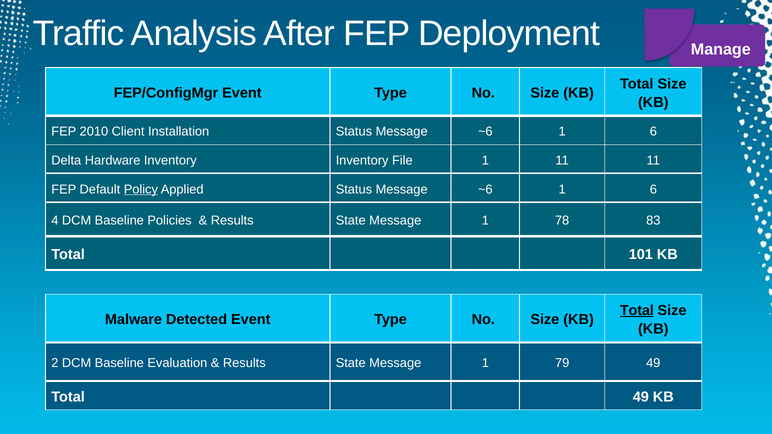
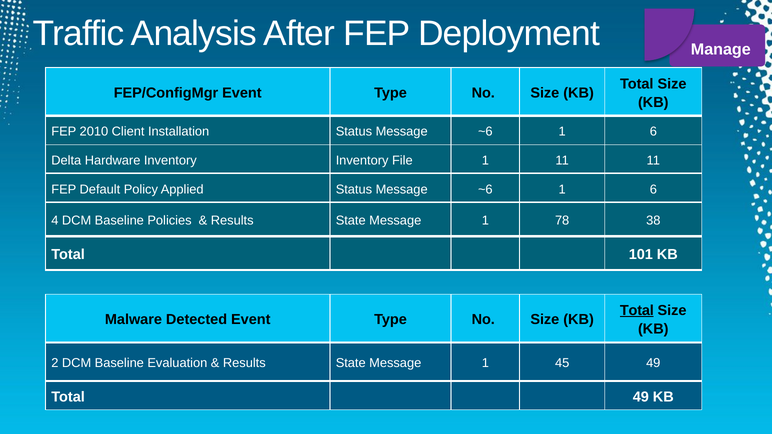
Policy underline: present -> none (141, 189)
83: 83 -> 38 (653, 221)
79: 79 -> 45 (562, 363)
